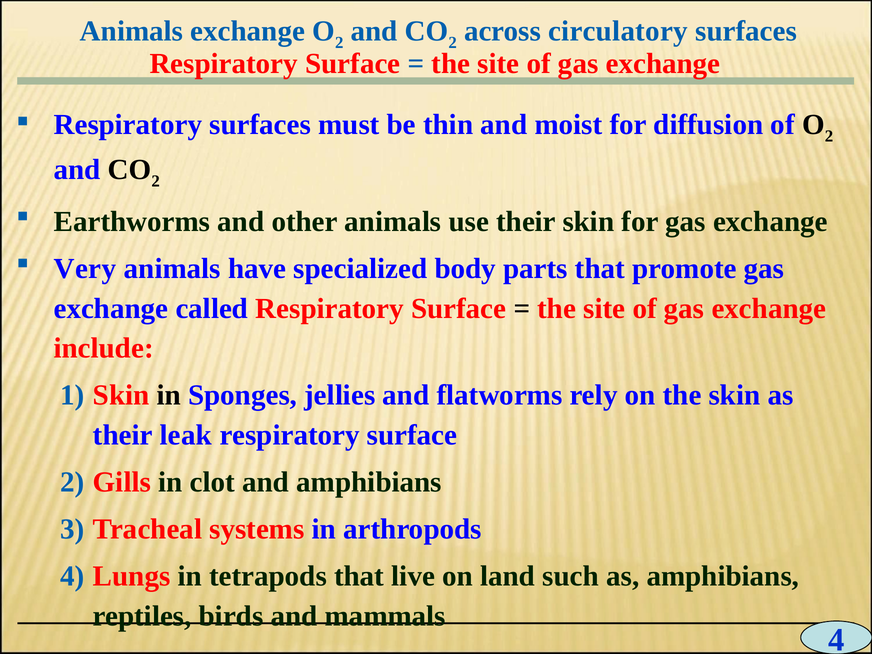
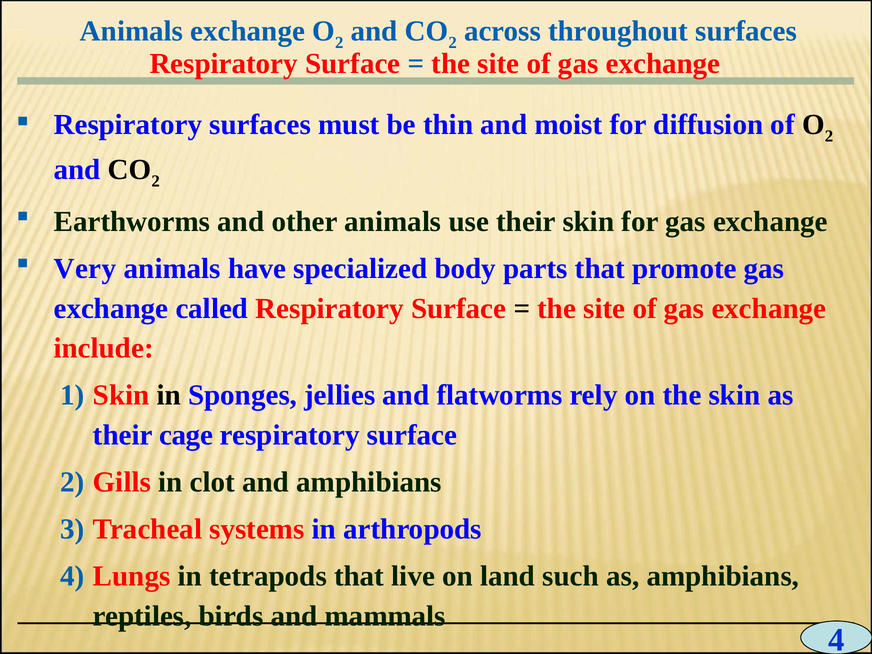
circulatory: circulatory -> throughout (618, 31)
leak: leak -> cage (186, 435)
